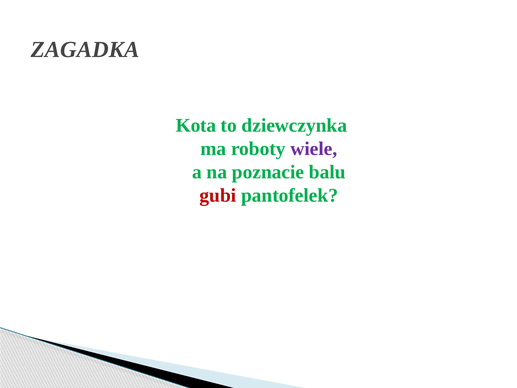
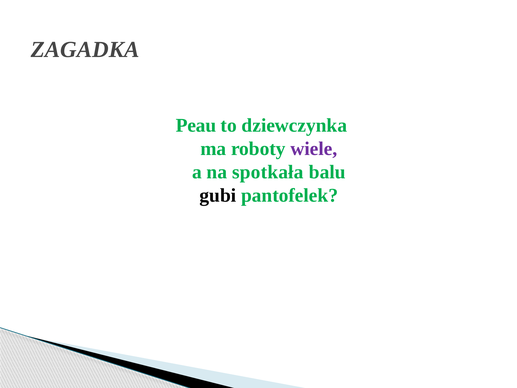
Kota: Kota -> Peau (196, 125)
poznacie: poznacie -> spotkała (268, 172)
gubi colour: red -> black (218, 195)
